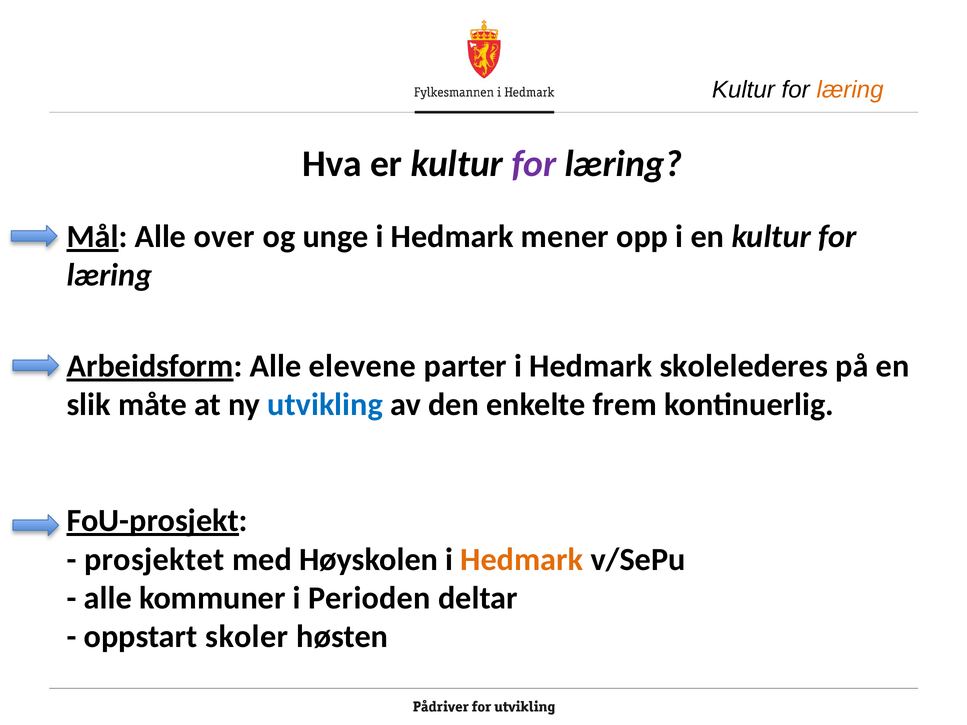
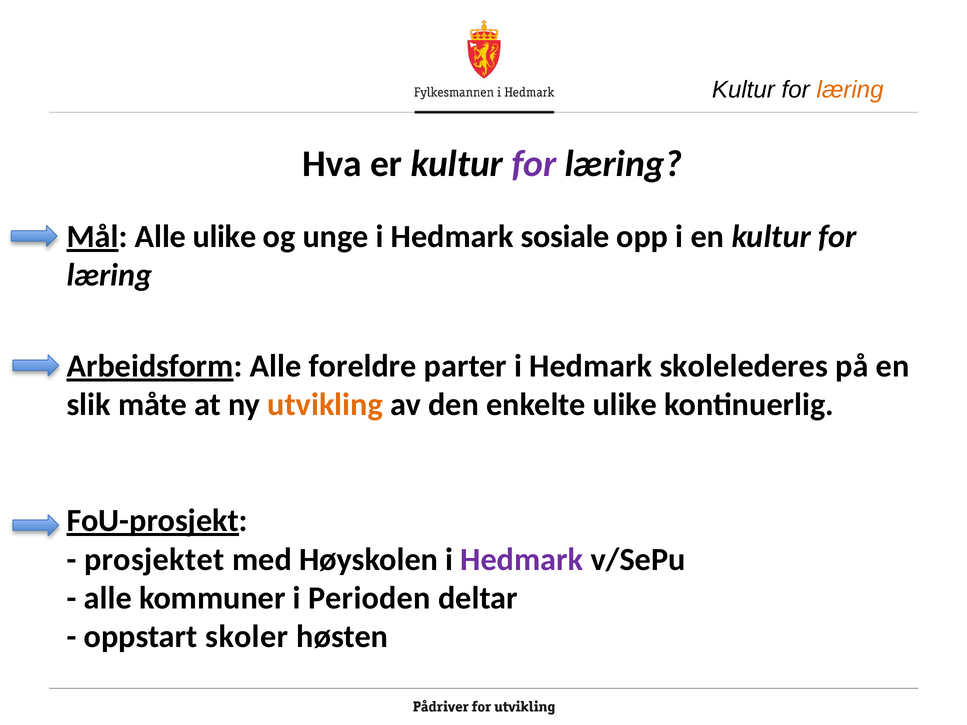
Alle over: over -> ulike (225, 237)
mener: mener -> sosiale (565, 237)
elevene: elevene -> foreldre (363, 366)
utvikling colour: blue -> orange (325, 405)
enkelte frem: frem -> ulike (625, 405)
Hedmark colour: orange -> purple (522, 560)
